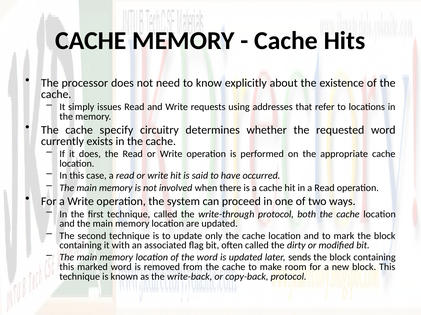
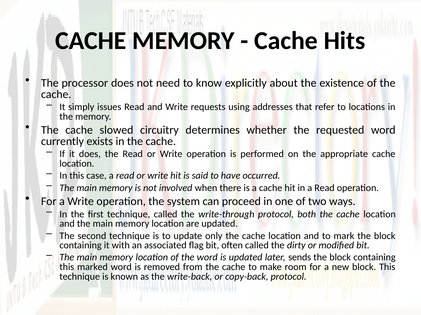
specify: specify -> slowed (116, 130)
